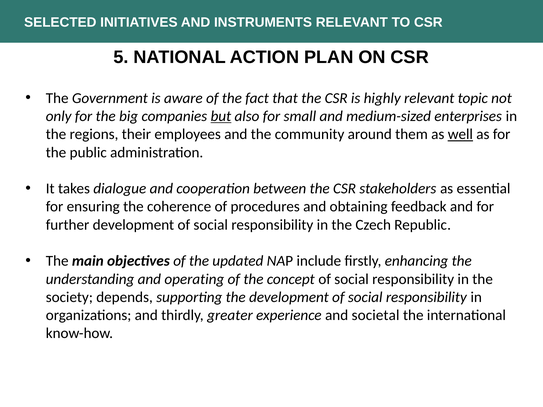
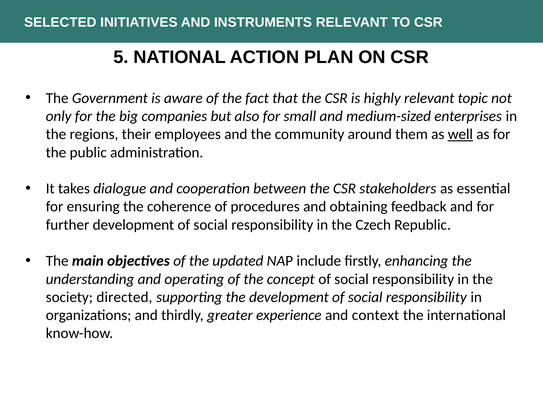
but underline: present -> none (221, 116)
depends: depends -> directed (124, 297)
societal: societal -> context (376, 315)
